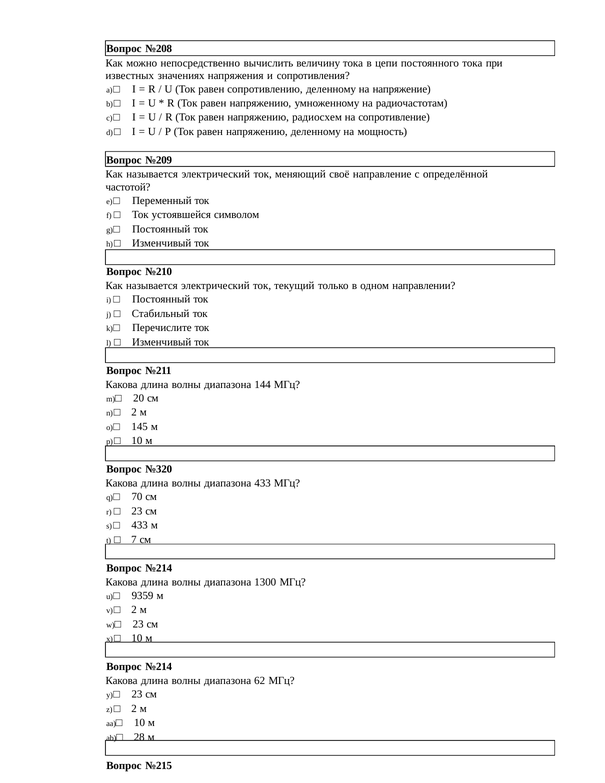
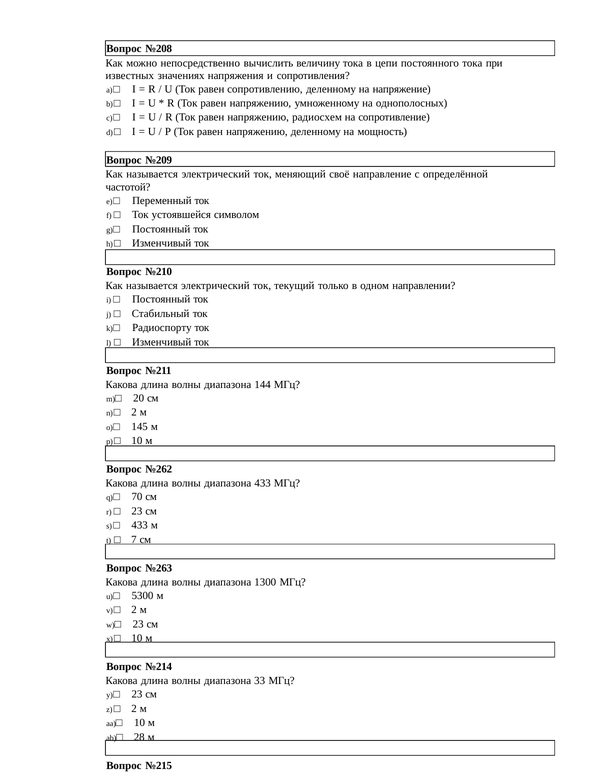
радиочастотам: радиочастотам -> однополосных (412, 103)
Перечислите: Перечислите -> Радиоспорту (162, 328)
№320: №320 -> №262 (159, 469)
№214: №214 -> №263 (159, 568)
9359: 9359 -> 5300 (143, 595)
62: 62 -> 33 (260, 681)
